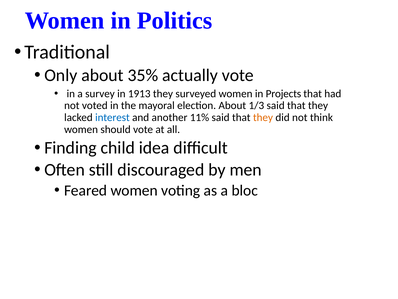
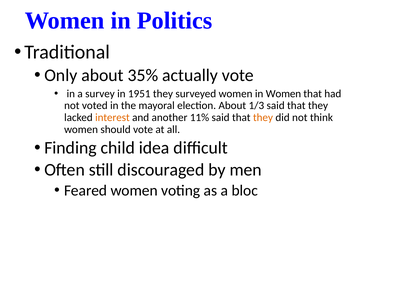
1913: 1913 -> 1951 (139, 93)
in Projects: Projects -> Women (283, 93)
interest colour: blue -> orange (112, 117)
